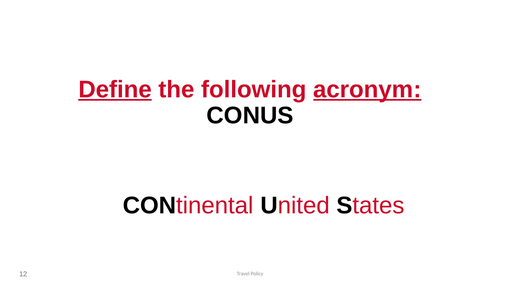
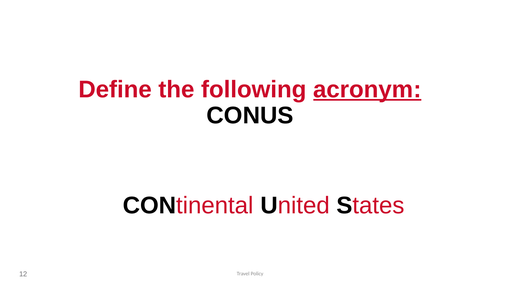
Define underline: present -> none (115, 89)
